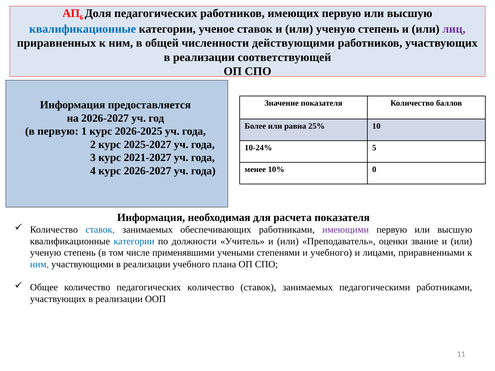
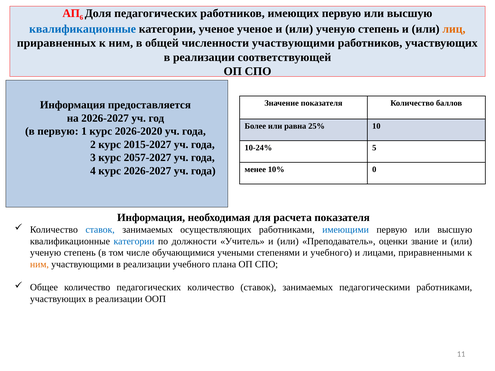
ученое ставок: ставок -> ученое (255, 29)
лиц colour: purple -> orange (454, 29)
численности действующими: действующими -> участвующими (293, 43)
2026-2025: 2026-2025 -> 2026-2020 (139, 131)
2025-2027: 2025-2027 -> 2015-2027 (148, 145)
2021-2027: 2021-2027 -> 2057-2027 (148, 158)
обеспечивающих: обеспечивающих -> осуществляющих (216, 230)
имеющими colour: purple -> blue (346, 230)
применявшими: применявшими -> обучающимися (183, 253)
ним colour: blue -> orange (39, 265)
